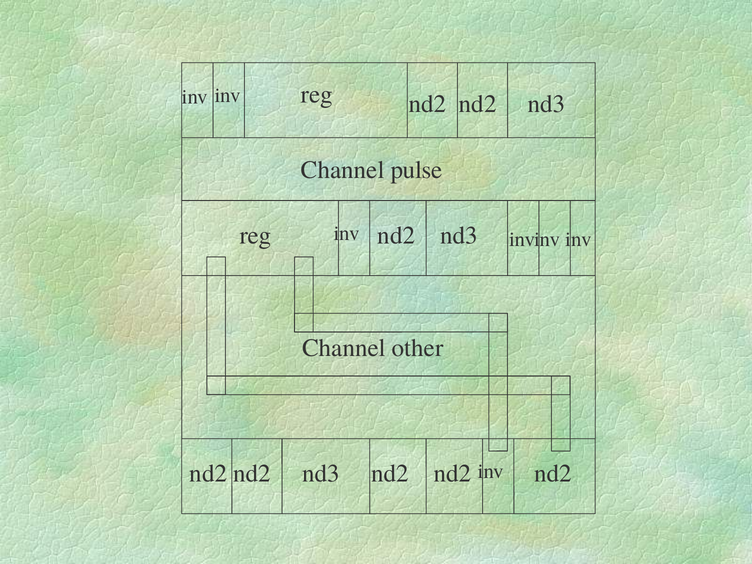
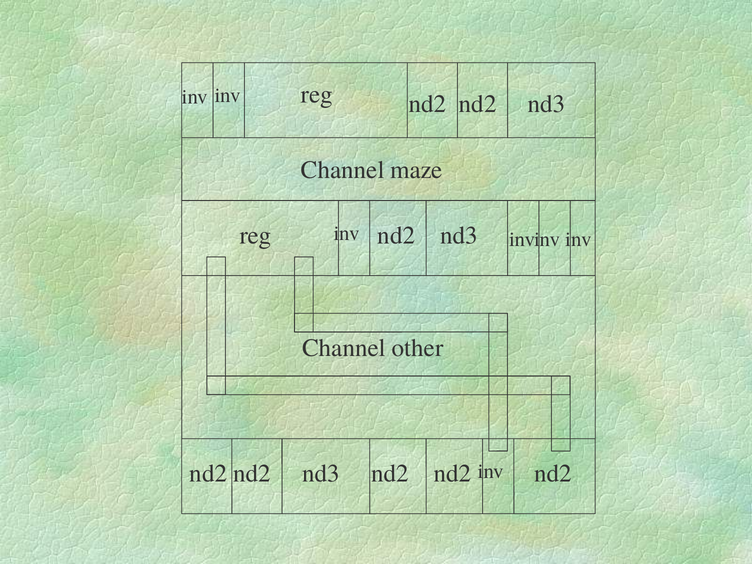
pulse: pulse -> maze (417, 170)
